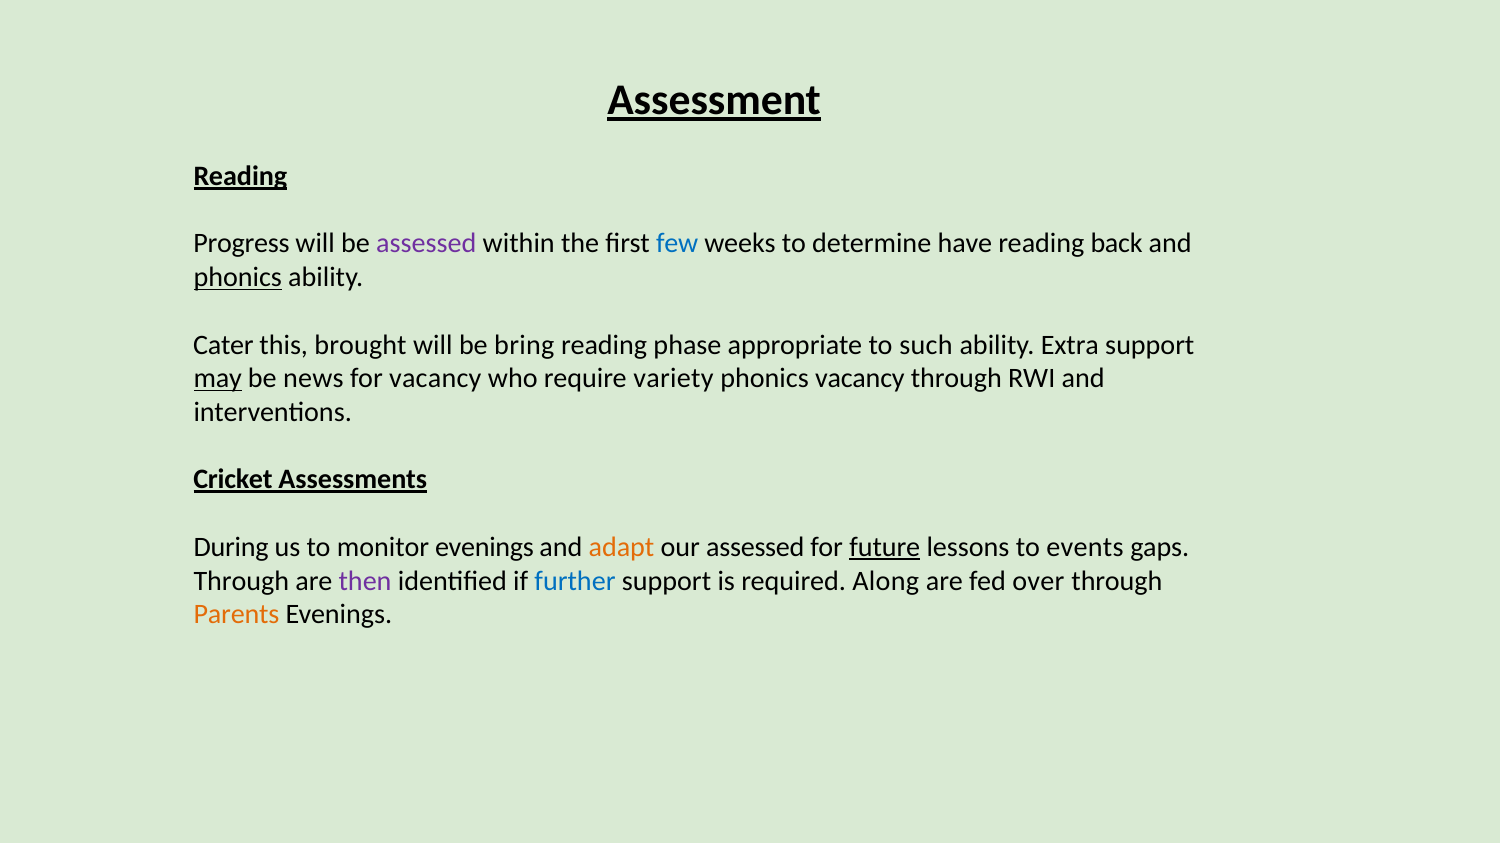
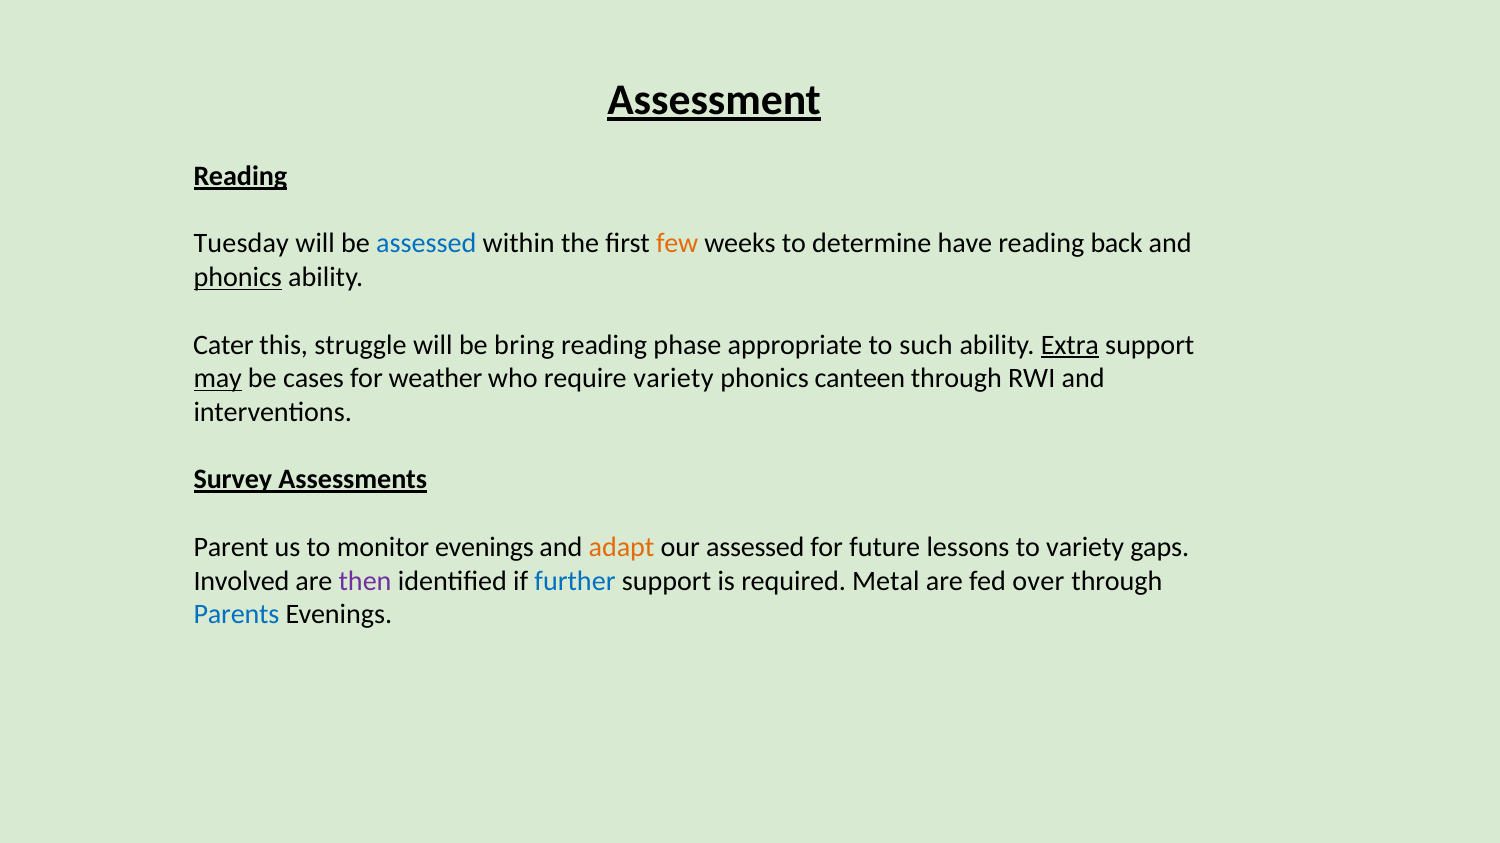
Progress: Progress -> Tuesday (241, 244)
assessed colour: purple -> blue (426, 244)
few colour: blue -> orange (677, 244)
brought: brought -> struggle (361, 345)
Extra underline: none -> present (1070, 345)
news: news -> cases (314, 379)
for vacancy: vacancy -> weather (435, 379)
phonics vacancy: vacancy -> canteen (860, 379)
Cricket: Cricket -> Survey (233, 480)
During: During -> Parent (231, 548)
future underline: present -> none (885, 548)
to events: events -> variety (1085, 548)
Through: Through -> Involved (241, 581)
Along: Along -> Metal (886, 581)
Parents colour: orange -> blue (236, 615)
